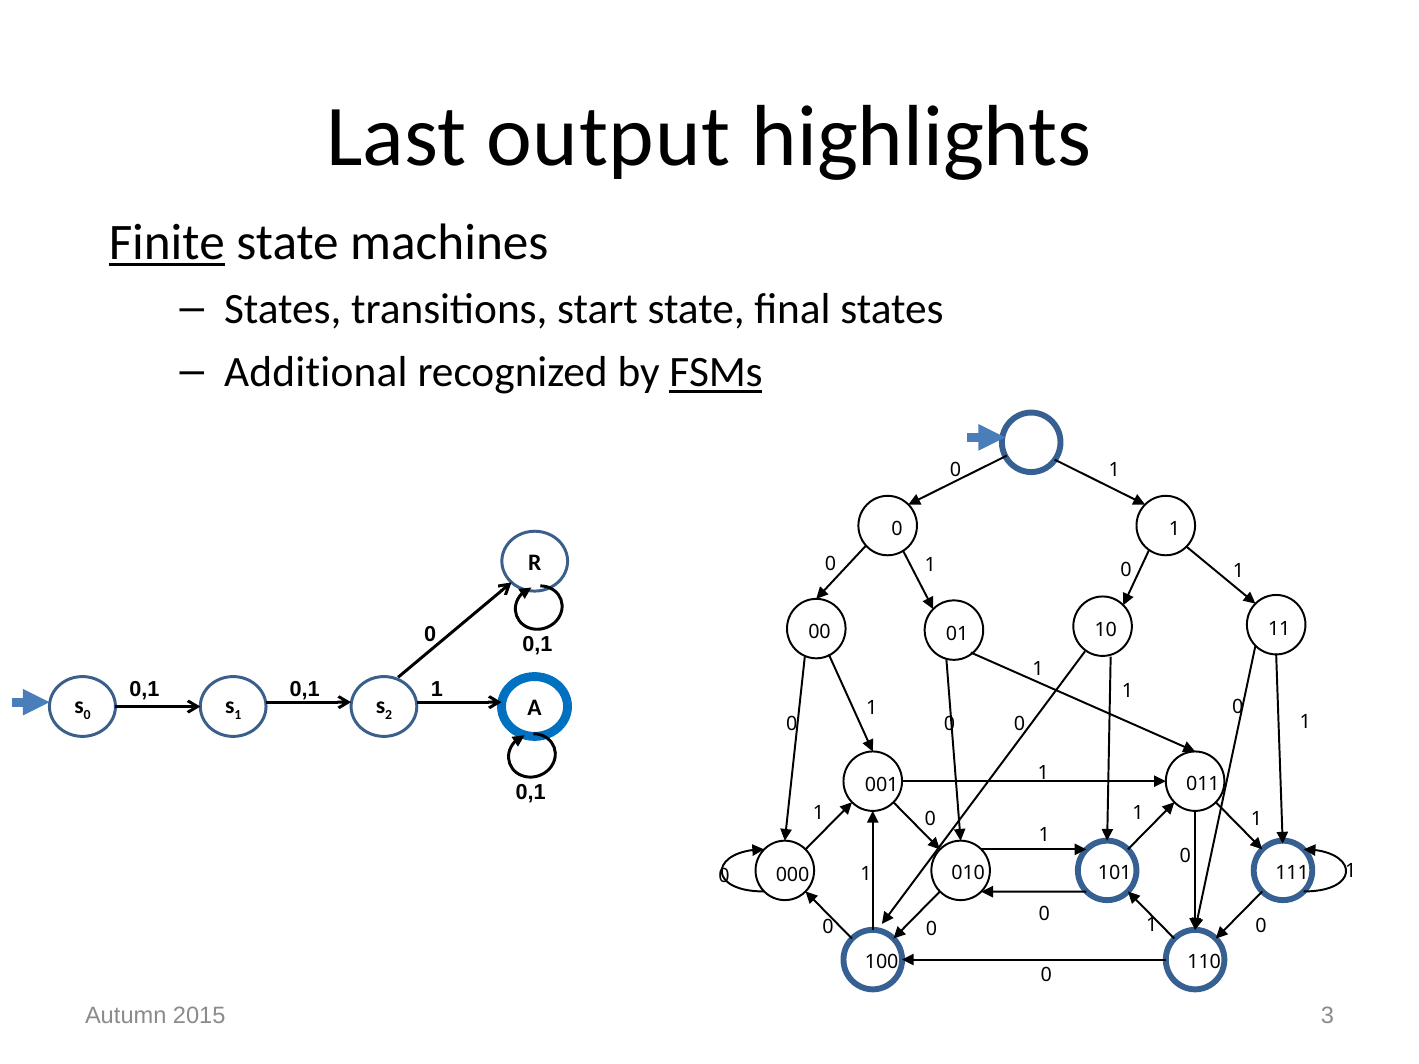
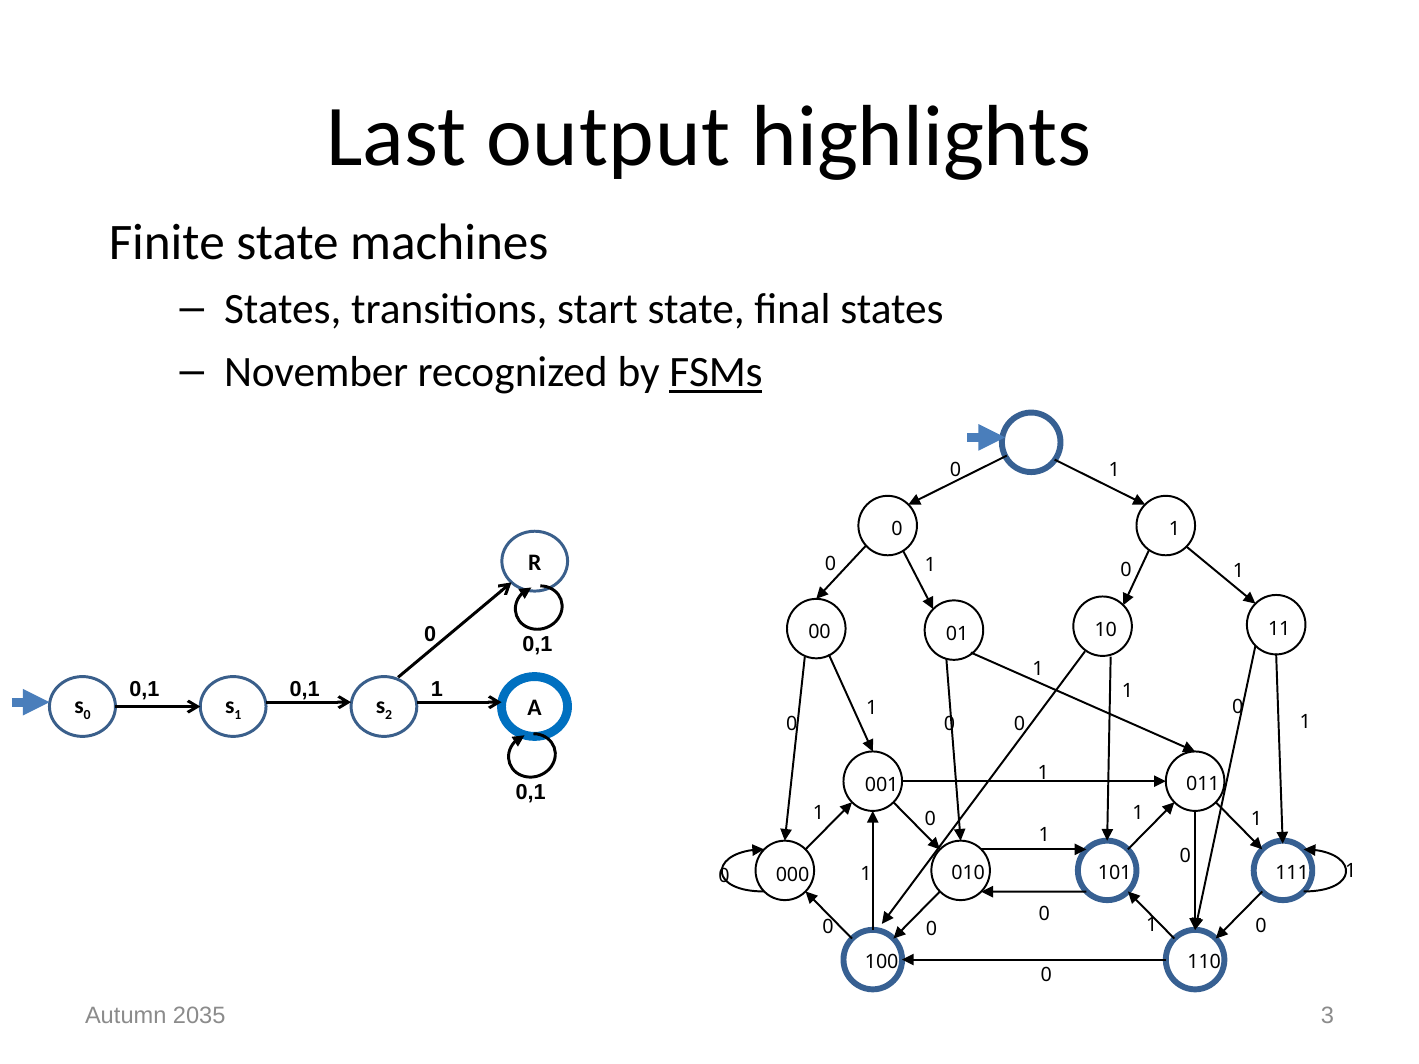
Finite underline: present -> none (167, 242)
Additional: Additional -> November (316, 373)
2015: 2015 -> 2035 (199, 1016)
